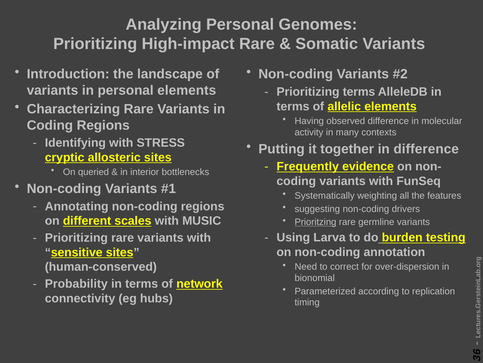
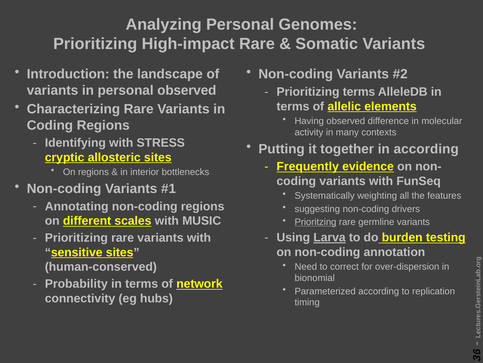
personal elements: elements -> observed (187, 90)
in difference: difference -> according (426, 149)
On queried: queried -> regions (93, 172)
Larva underline: none -> present (330, 237)
